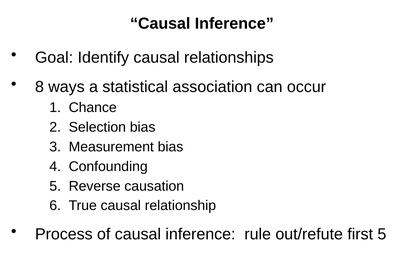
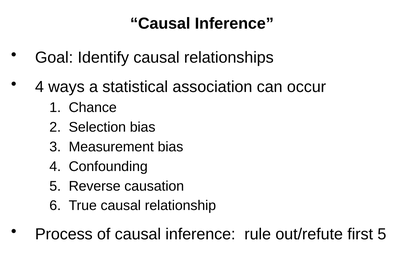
8: 8 -> 4 (39, 87)
